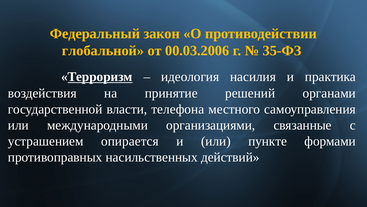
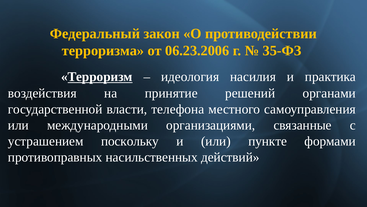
глобальной: глобальной -> терроризма (103, 51)
00.03.2006: 00.03.2006 -> 06.23.2006 (197, 51)
опирается: опирается -> поскольку (130, 141)
